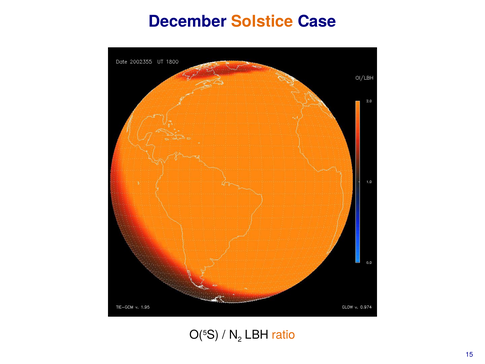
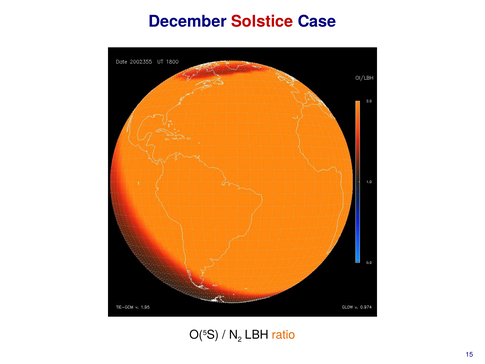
Solstice colour: orange -> red (262, 21)
